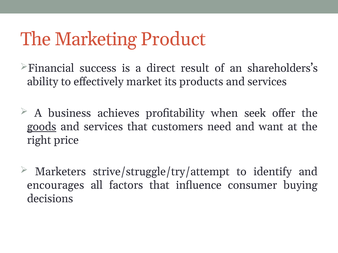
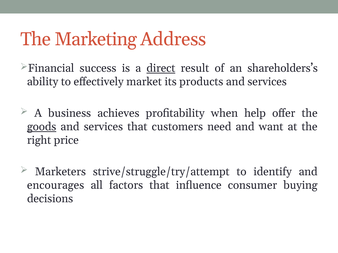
Product: Product -> Address (173, 39)
direct underline: none -> present (161, 68)
seek: seek -> help (255, 113)
